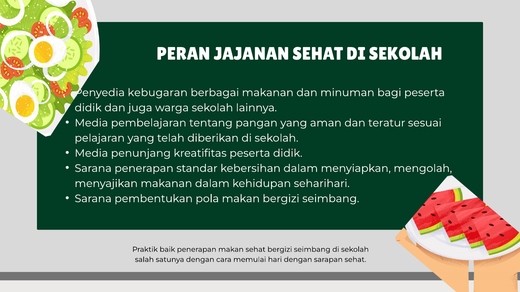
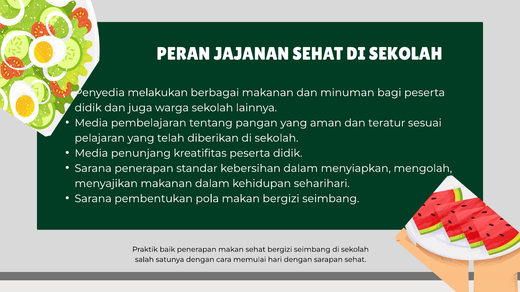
kebugaran: kebugaran -> melakukan (158, 93)
